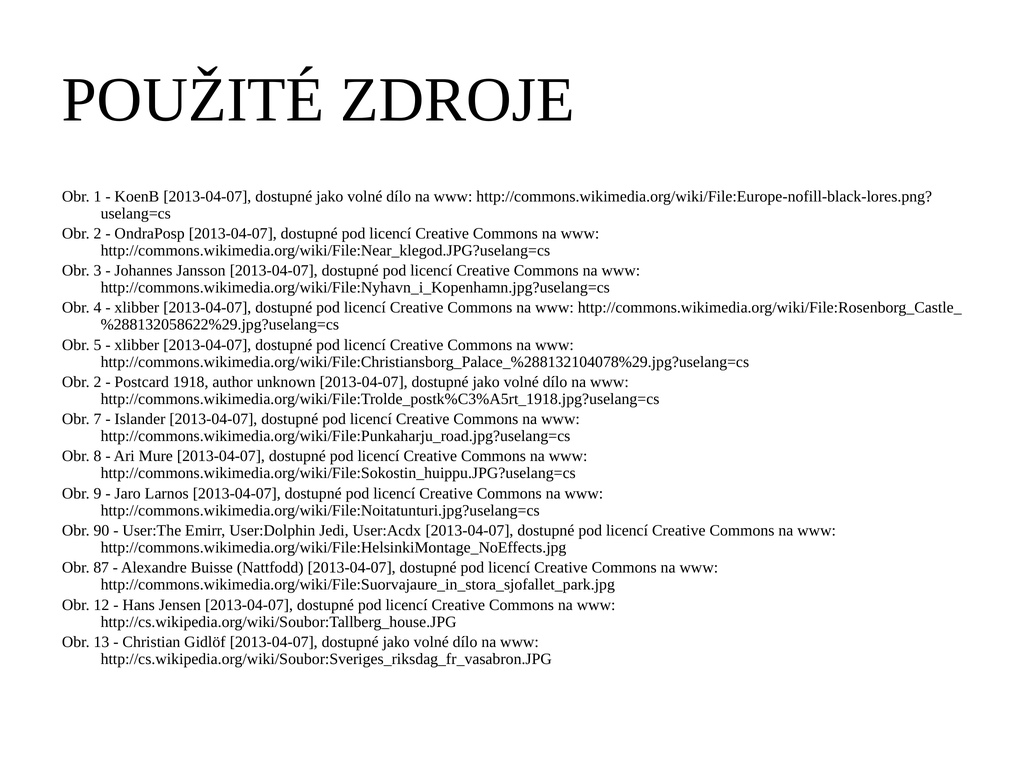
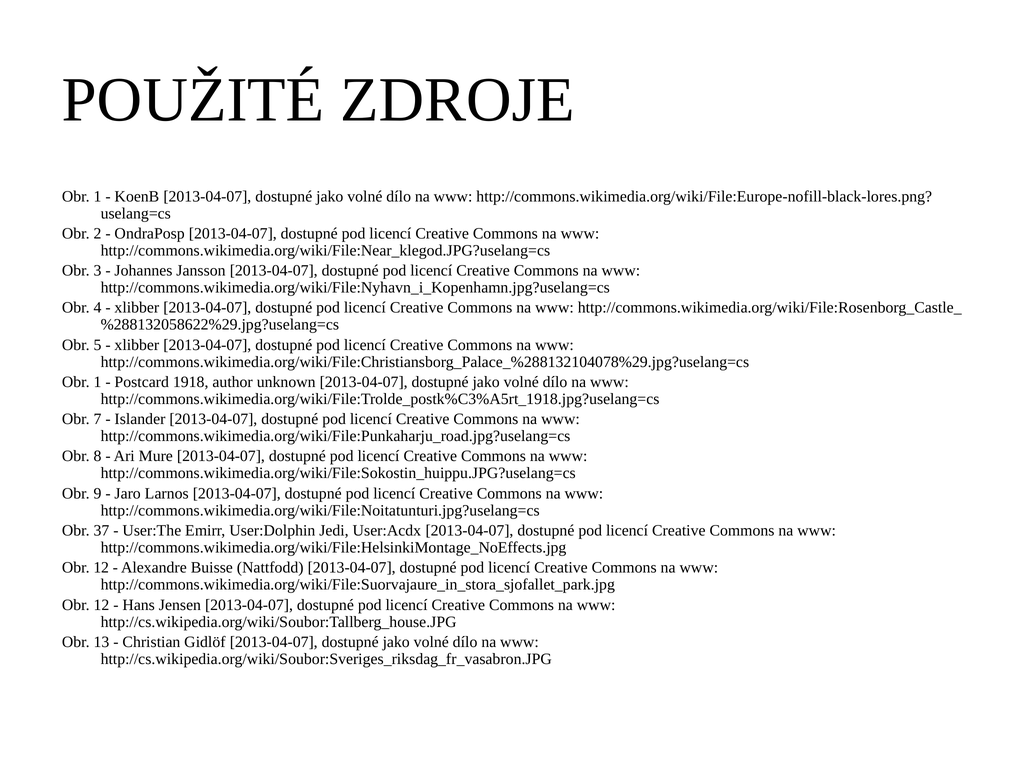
2: 2 -> 1 (97, 382)
90: 90 -> 37 (101, 531)
87: 87 -> 12 (101, 568)
